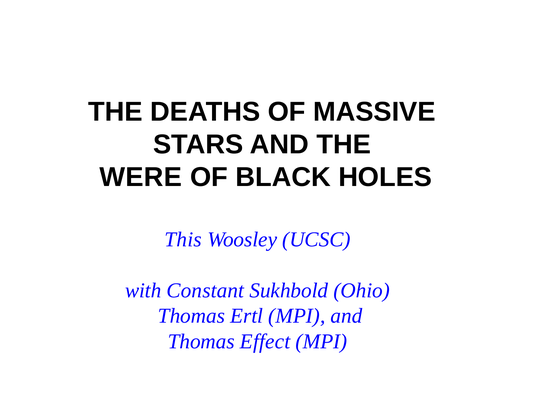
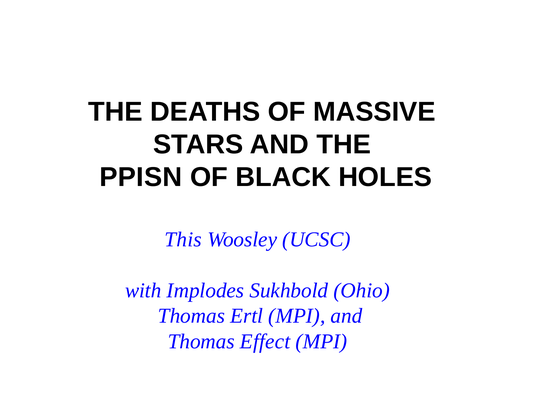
WERE: WERE -> PPISN (141, 177)
Constant: Constant -> Implodes (205, 290)
